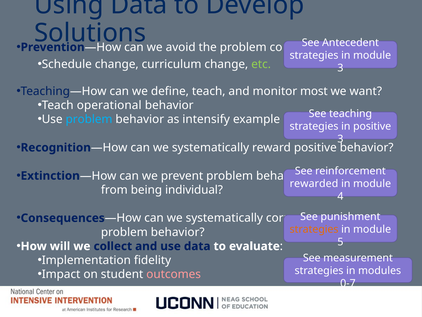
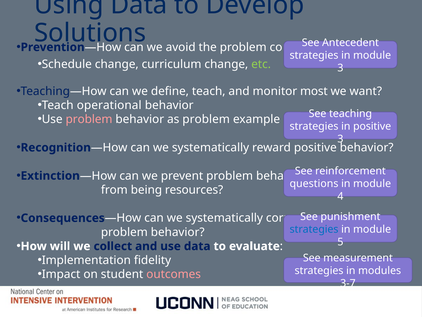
problem colour: light blue -> pink (89, 119)
as intensify: intensify -> problem (206, 119)
rewarded: rewarded -> questions (314, 183)
individual: individual -> resources (194, 190)
strategies colour: orange -> blue (314, 229)
0-7: 0-7 -> 3-7 (348, 283)
